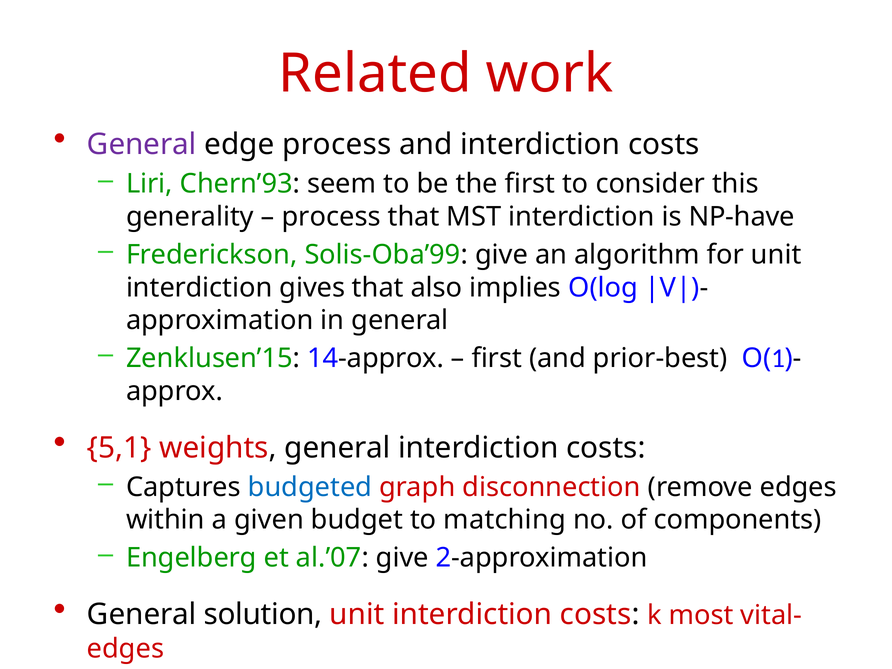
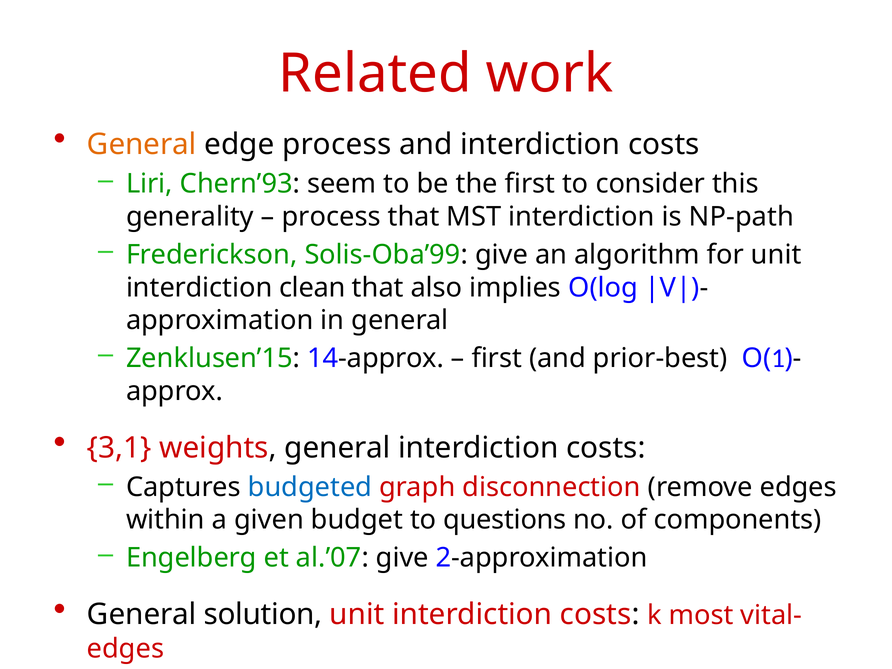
General colour: purple -> orange (142, 145)
NP-have: NP-have -> NP-path (741, 217)
gives: gives -> clean (312, 288)
5,1: 5,1 -> 3,1 (119, 448)
matching: matching -> questions (505, 520)
